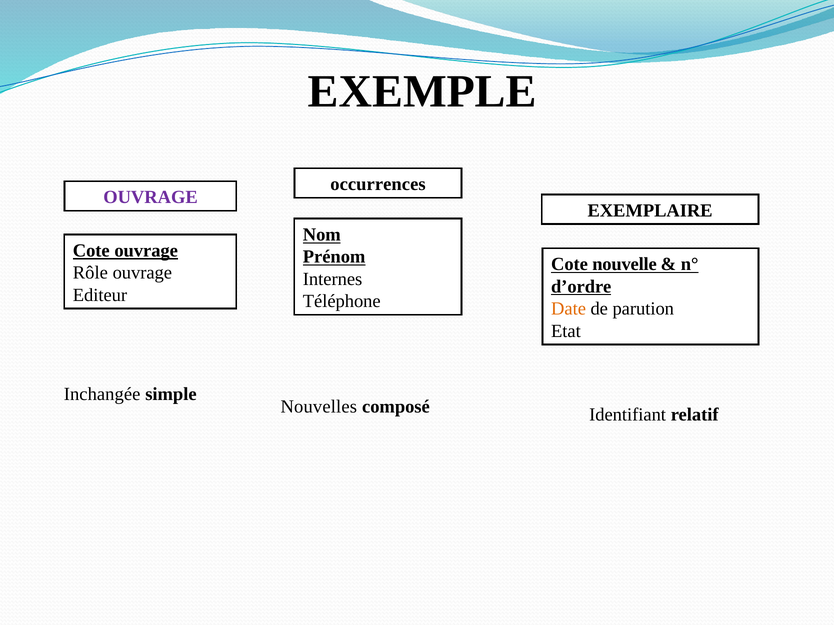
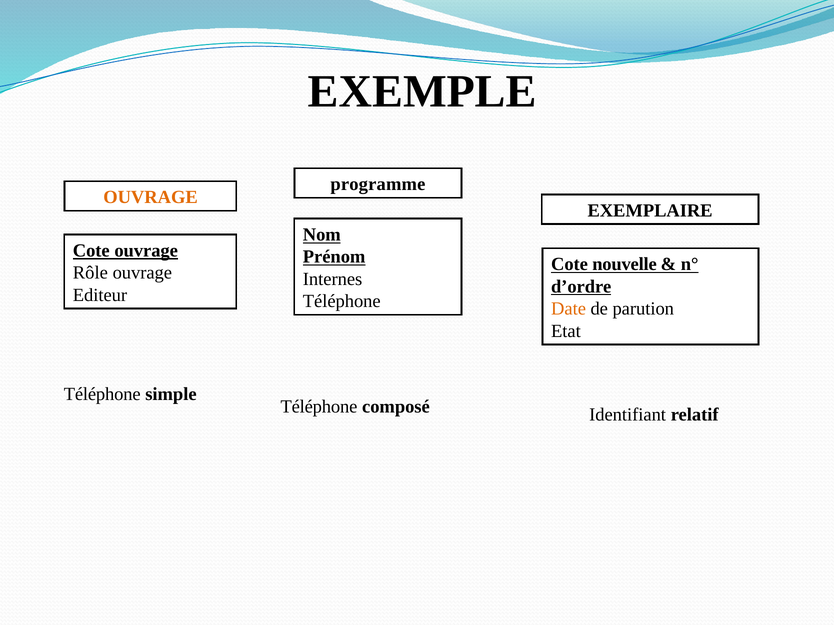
occurrences: occurrences -> programme (378, 184)
OUVRAGE colour: purple -> orange (151, 198)
Inchangée: Inchangée -> Téléphone (102, 395)
Nouvelles: Nouvelles -> Téléphone (319, 407)
